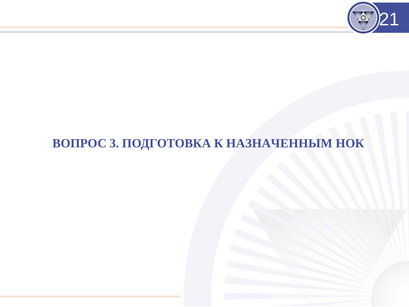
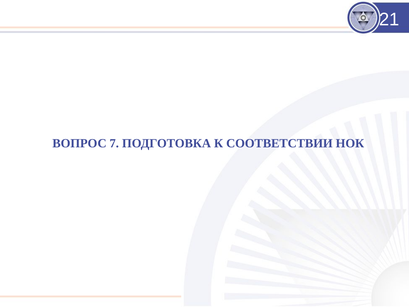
3: 3 -> 7 (114, 143)
НАЗНАЧЕННЫМ: НАЗНАЧЕННЫМ -> СООТВЕТСТВИИ (279, 143)
